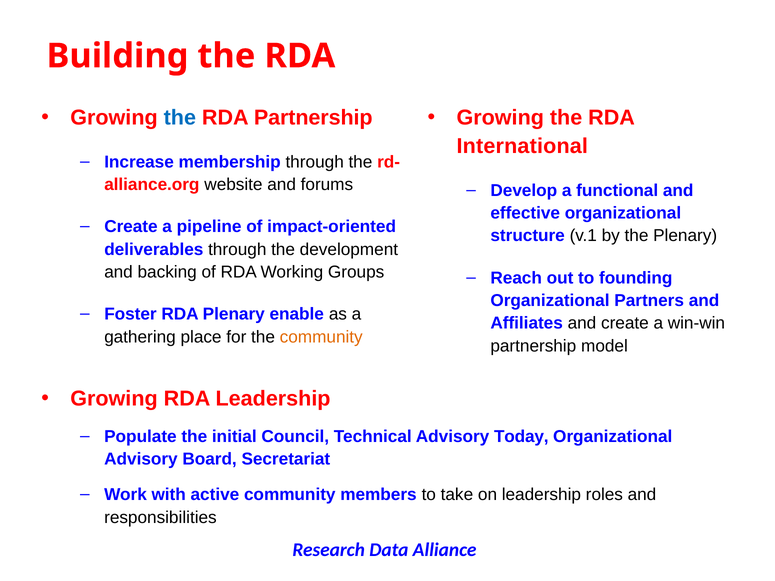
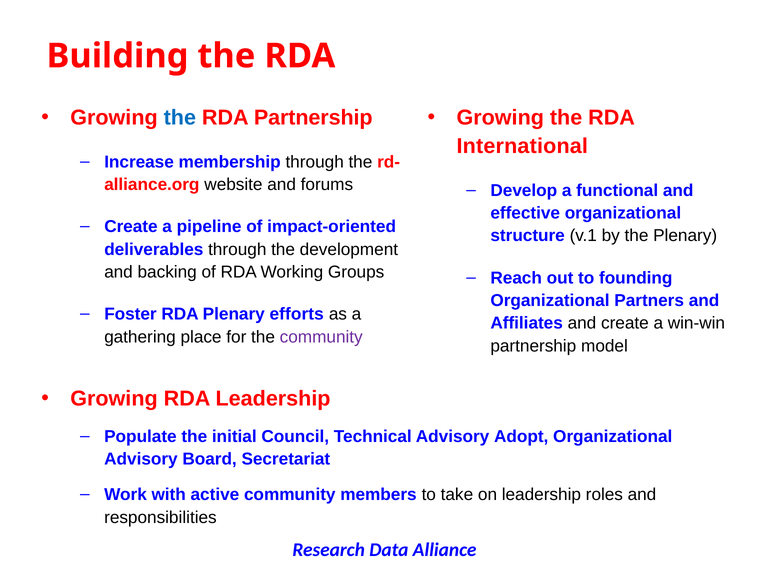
enable: enable -> efforts (297, 314)
community colour: orange -> purple (321, 337)
Today: Today -> Adopt (521, 437)
